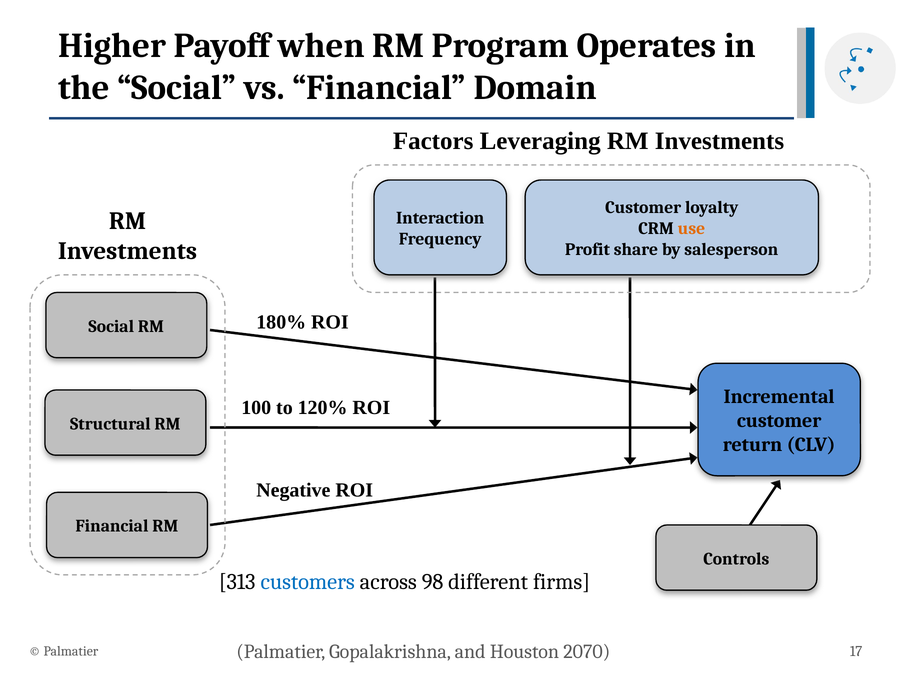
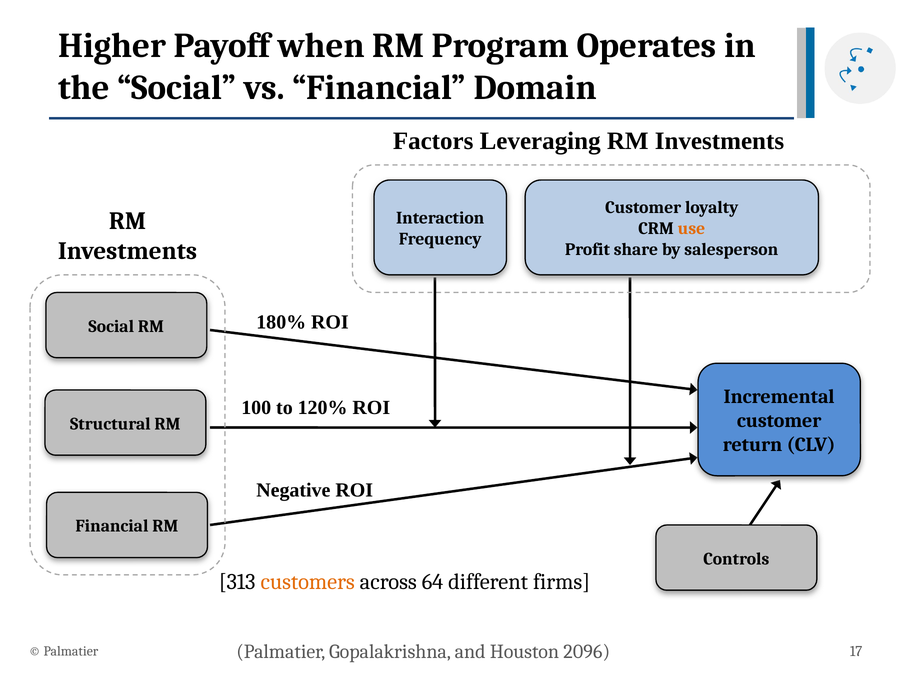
customers colour: blue -> orange (308, 582)
98: 98 -> 64 (433, 582)
2070: 2070 -> 2096 (587, 652)
